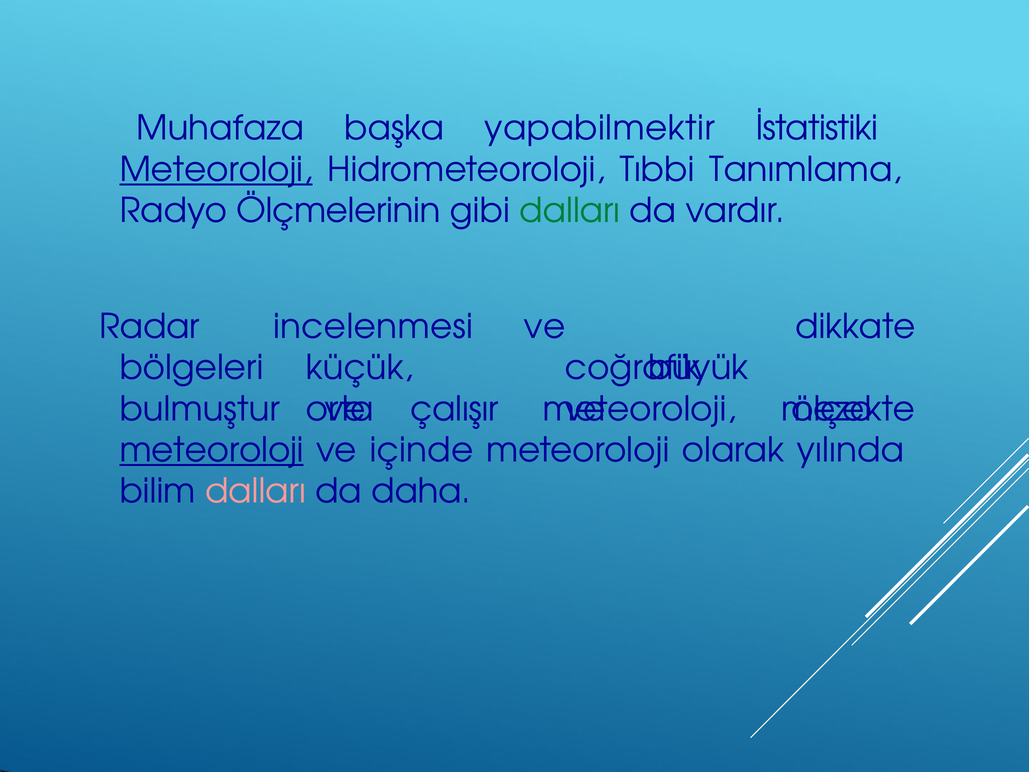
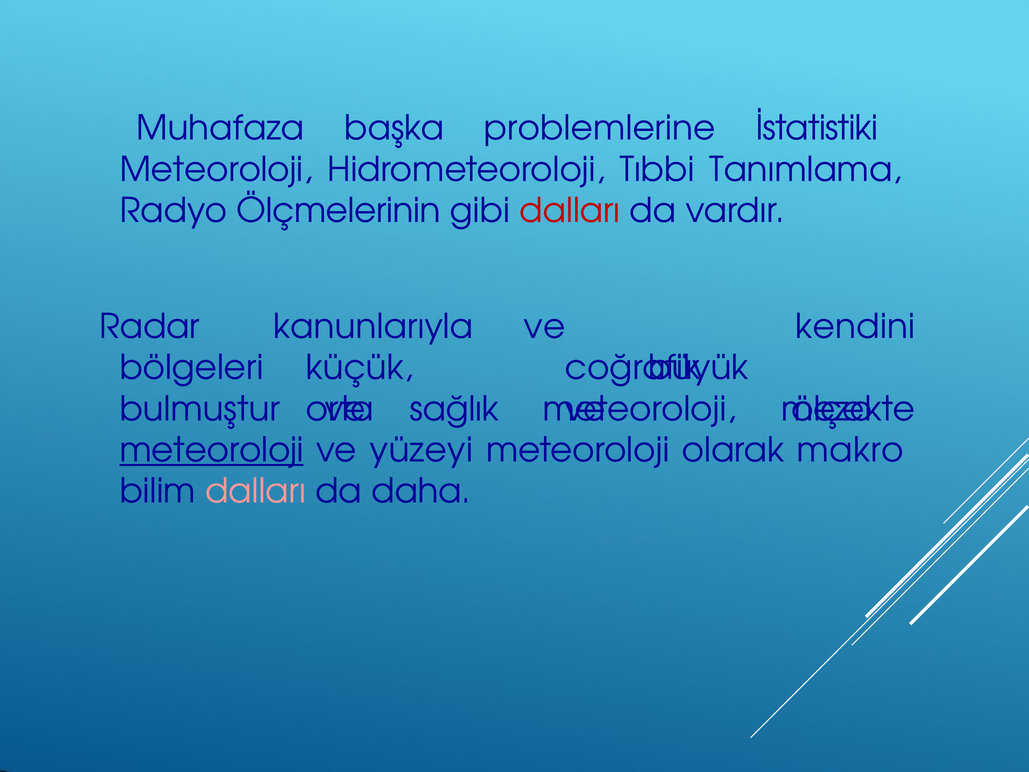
yapabilmektir: yapabilmektir -> problemlerine (600, 129)
Meteoroloji underline: present -> none (216, 170)
dalları colour: green -> red (570, 211)
incelenmesi: incelenmesi -> kanunlarıyla (373, 327)
dikkate: dikkate -> kendini (855, 327)
çalışır: çalışır -> sağlık (454, 409)
içinde: içinde -> yüzeyi (422, 450)
yılında: yılında -> makro (850, 450)
